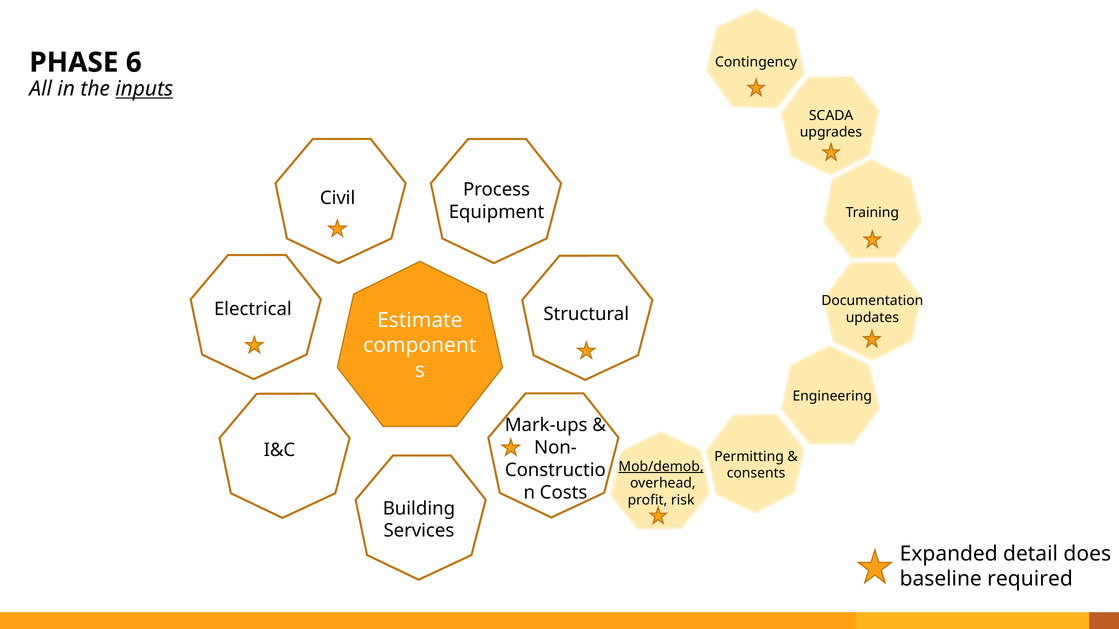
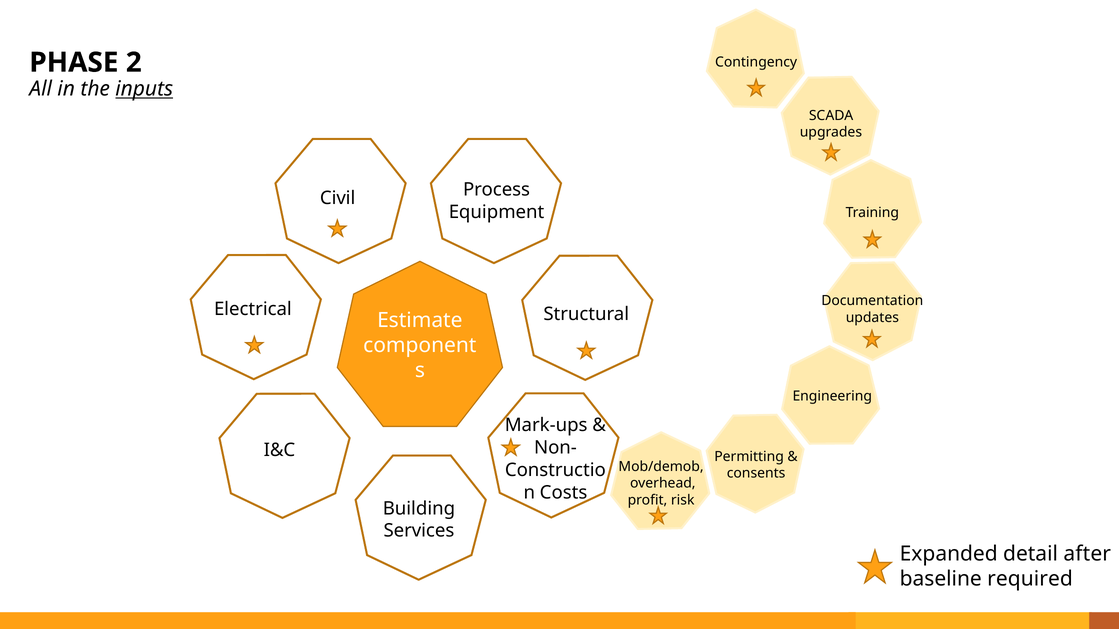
6: 6 -> 2 (134, 63)
Mob/demob underline: present -> none (661, 467)
does: does -> after (1087, 554)
